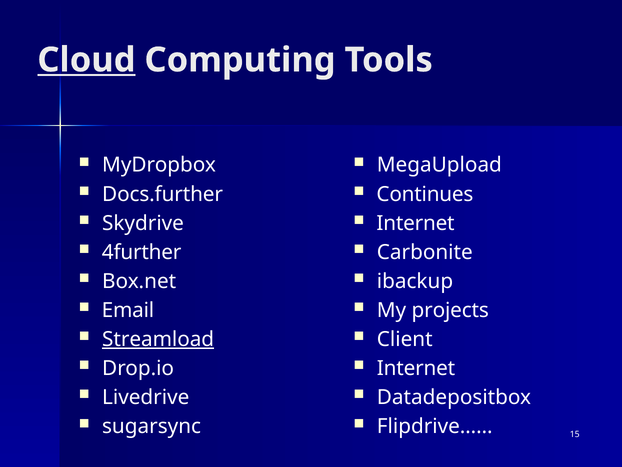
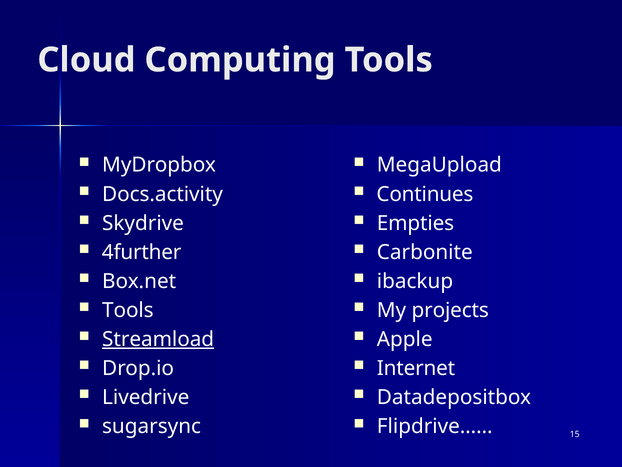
Cloud underline: present -> none (86, 60)
Docs.further: Docs.further -> Docs.activity (163, 194)
Internet: Internet -> Empties (415, 223)
Email: Email -> Tools (128, 310)
Client: Client -> Apple (405, 339)
